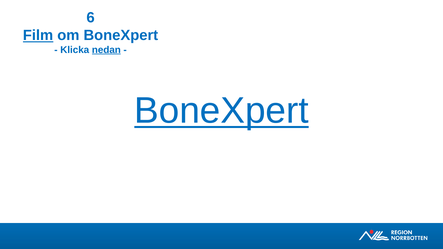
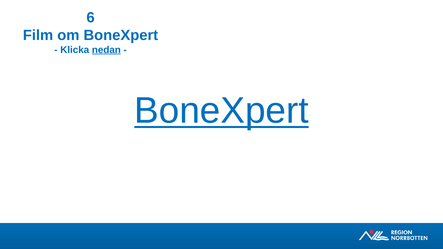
Film underline: present -> none (38, 35)
